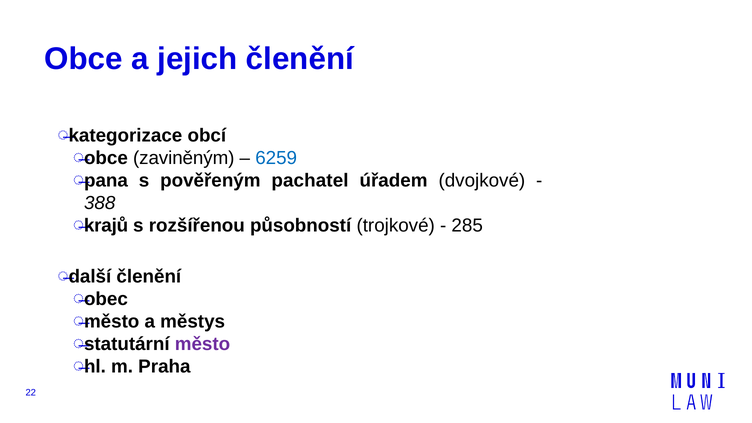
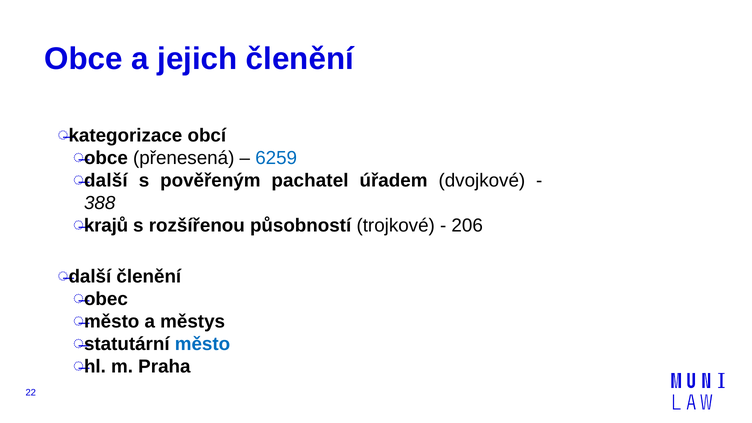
zaviněným: zaviněným -> přenesená (184, 158)
pana: pana -> další (106, 181)
285: 285 -> 206 (467, 226)
město colour: purple -> blue (202, 344)
